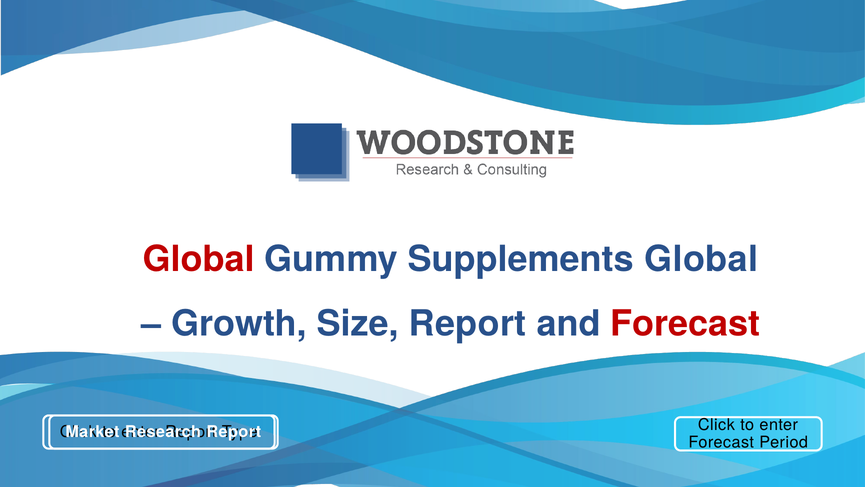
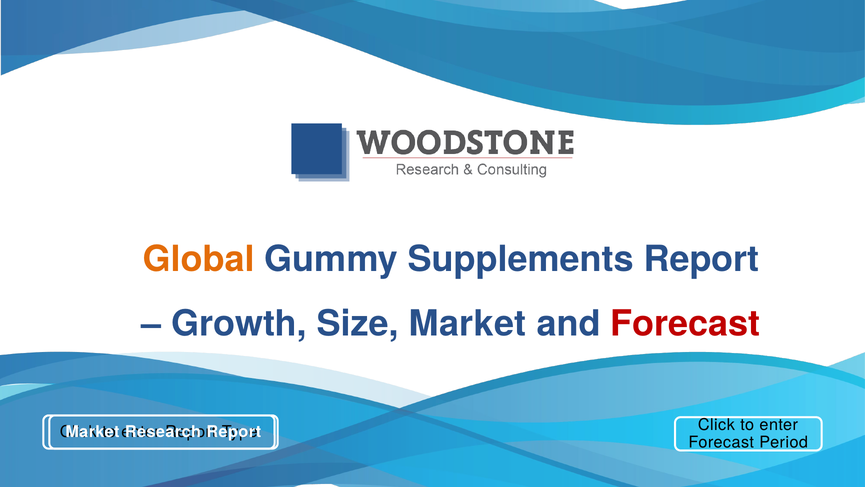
Global colour: red -> orange (199, 259)
Supplements Global: Global -> Report (701, 259)
Size Report: Report -> Market (468, 324)
